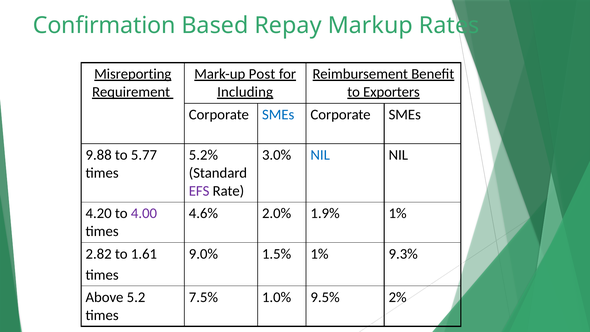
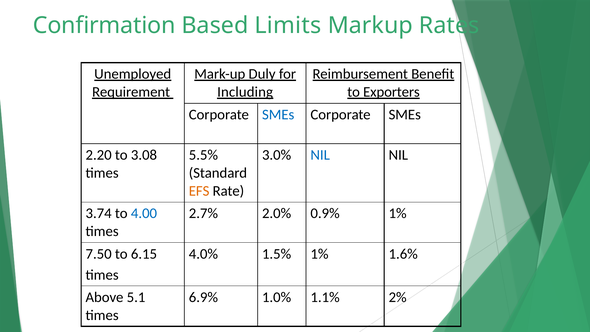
Repay: Repay -> Limits (288, 26)
Misreporting: Misreporting -> Unemployed (133, 74)
Post: Post -> Duly (262, 74)
9.88: 9.88 -> 2.20 (99, 155)
5.77: 5.77 -> 3.08 (144, 155)
5.2%: 5.2% -> 5.5% (203, 155)
EFS colour: purple -> orange (199, 191)
4.20: 4.20 -> 3.74 (99, 213)
4.00 colour: purple -> blue (144, 213)
4.6%: 4.6% -> 2.7% (203, 213)
1.9%: 1.9% -> 0.9% (325, 213)
2.82: 2.82 -> 7.50 (99, 254)
1.61: 1.61 -> 6.15 (144, 254)
9.0%: 9.0% -> 4.0% (203, 254)
9.3%: 9.3% -> 1.6% (403, 254)
5.2: 5.2 -> 5.1 (136, 297)
7.5%: 7.5% -> 6.9% (203, 297)
9.5%: 9.5% -> 1.1% (325, 297)
